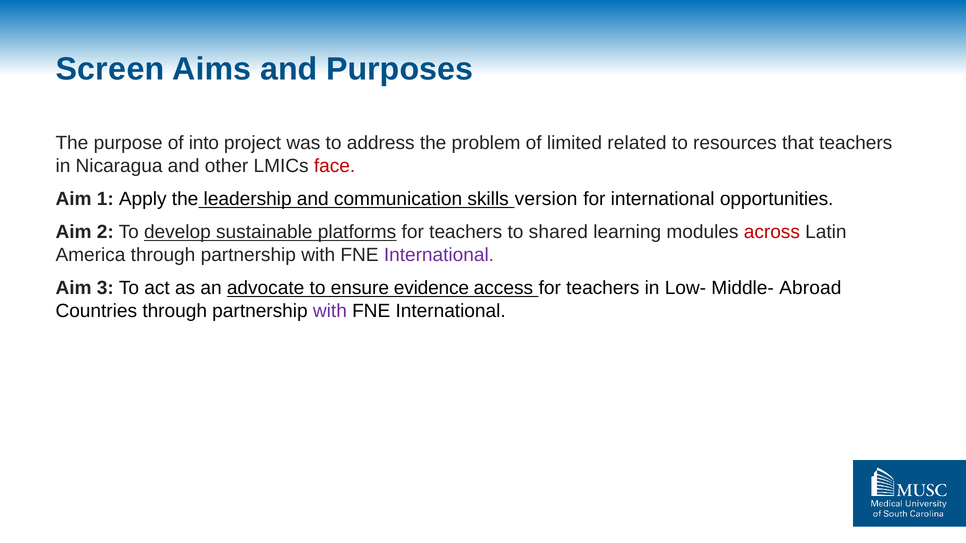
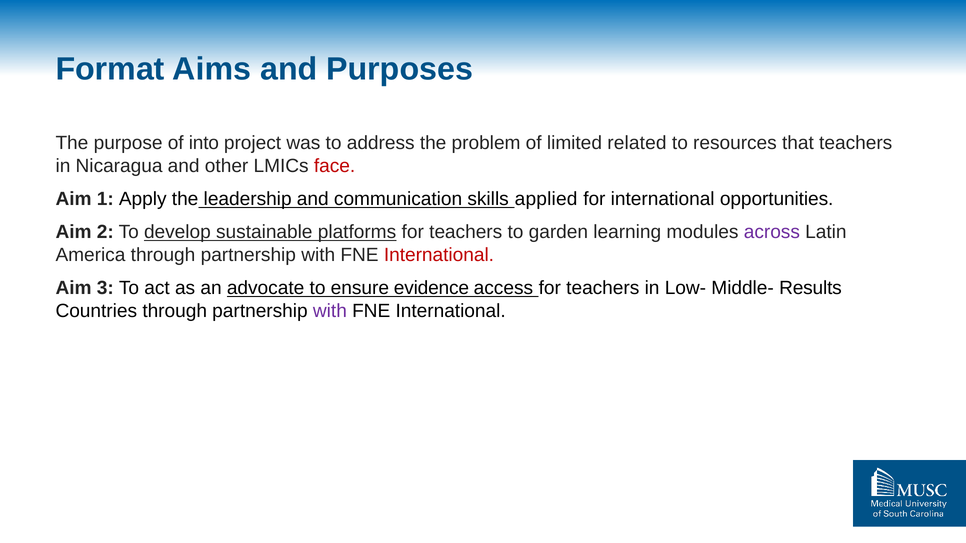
Screen: Screen -> Format (110, 69)
version: version -> applied (546, 199)
shared: shared -> garden (558, 232)
across colour: red -> purple (772, 232)
International colour: purple -> red (439, 255)
Abroad: Abroad -> Results (810, 288)
